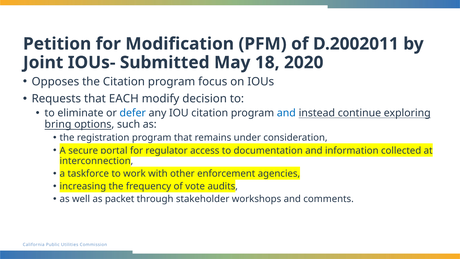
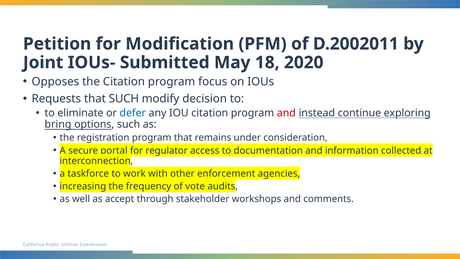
that EACH: EACH -> SUCH (124, 99)
and colour: blue -> red (286, 113)
packet: packet -> accept (120, 199)
